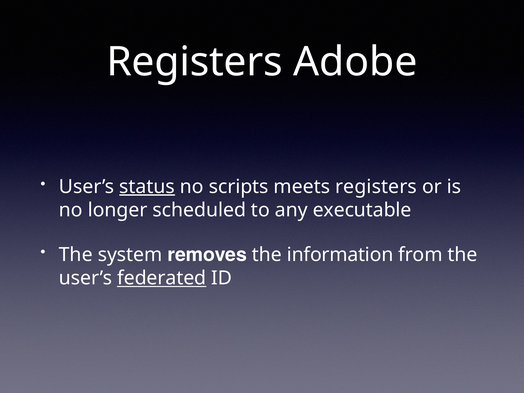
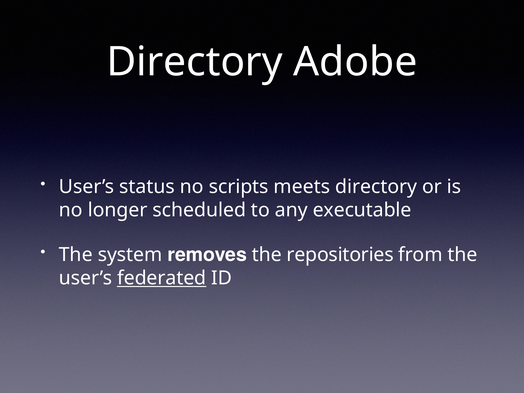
Registers: Registers -> Directory (194, 62)
status underline: present -> none (147, 187)
meets registers: registers -> directory (376, 187)
information: information -> repositories (340, 255)
